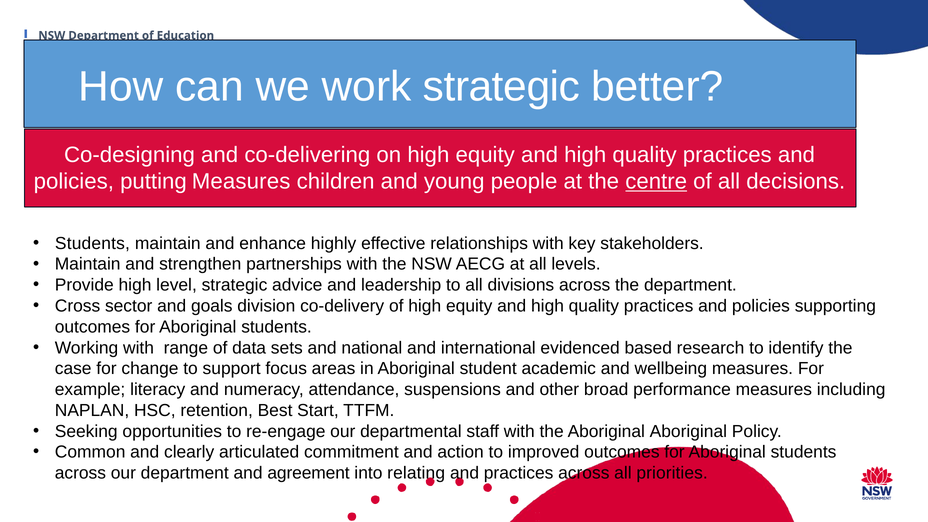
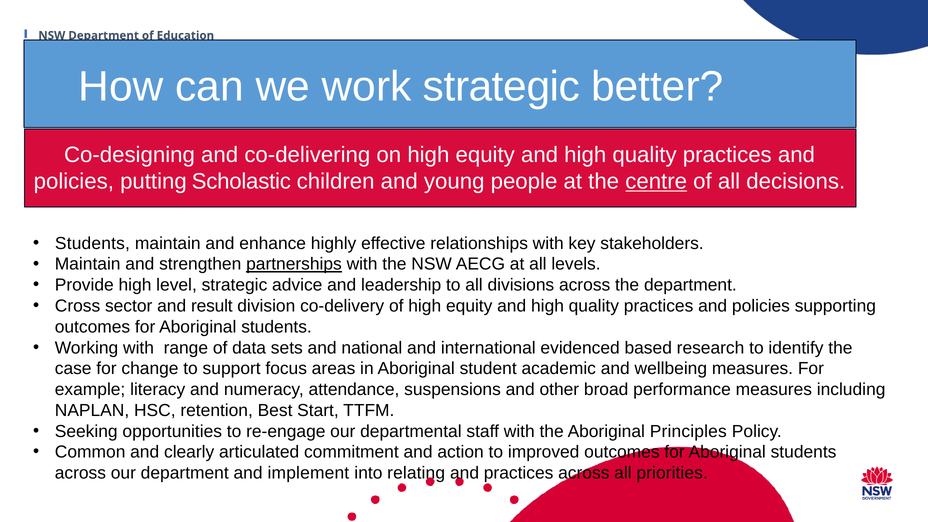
putting Measures: Measures -> Scholastic (241, 181)
partnerships underline: none -> present (294, 264)
goals: goals -> result (212, 306)
Aboriginal Aboriginal: Aboriginal -> Principles (688, 431)
agreement: agreement -> implement (308, 473)
